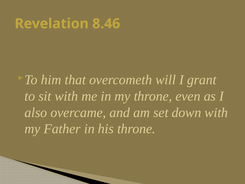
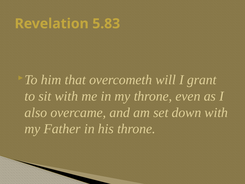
8.46: 8.46 -> 5.83 (106, 24)
